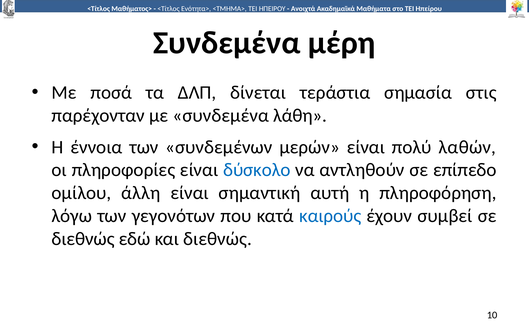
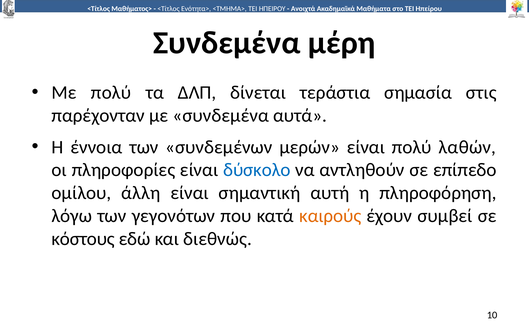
Με ποσά: ποσά -> πολύ (111, 93)
λάθη: λάθη -> αυτά (300, 116)
καιρούς colour: blue -> orange (330, 216)
διεθνώς: διεθνώς -> κόστους (83, 239)
